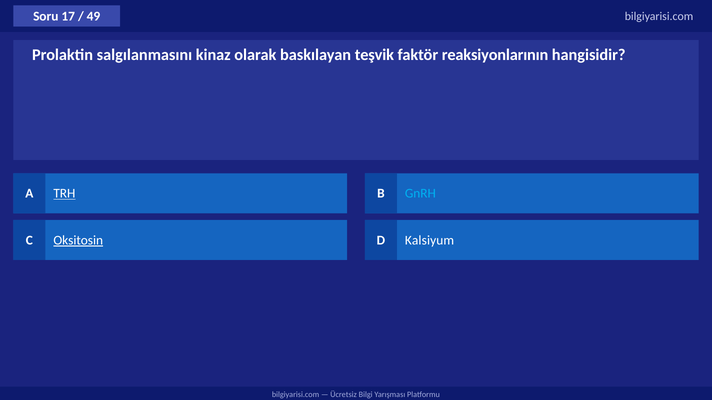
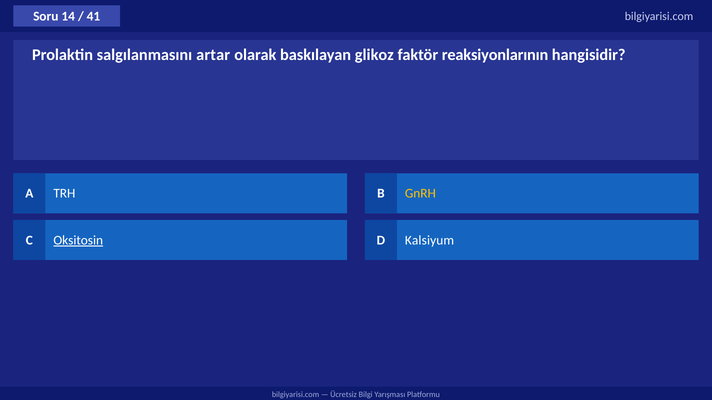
17: 17 -> 14 (68, 16)
49: 49 -> 41 (93, 16)
kinaz: kinaz -> artar (213, 55)
teşvik: teşvik -> glikoz (374, 55)
TRH underline: present -> none (64, 194)
GnRH colour: light blue -> yellow (420, 194)
